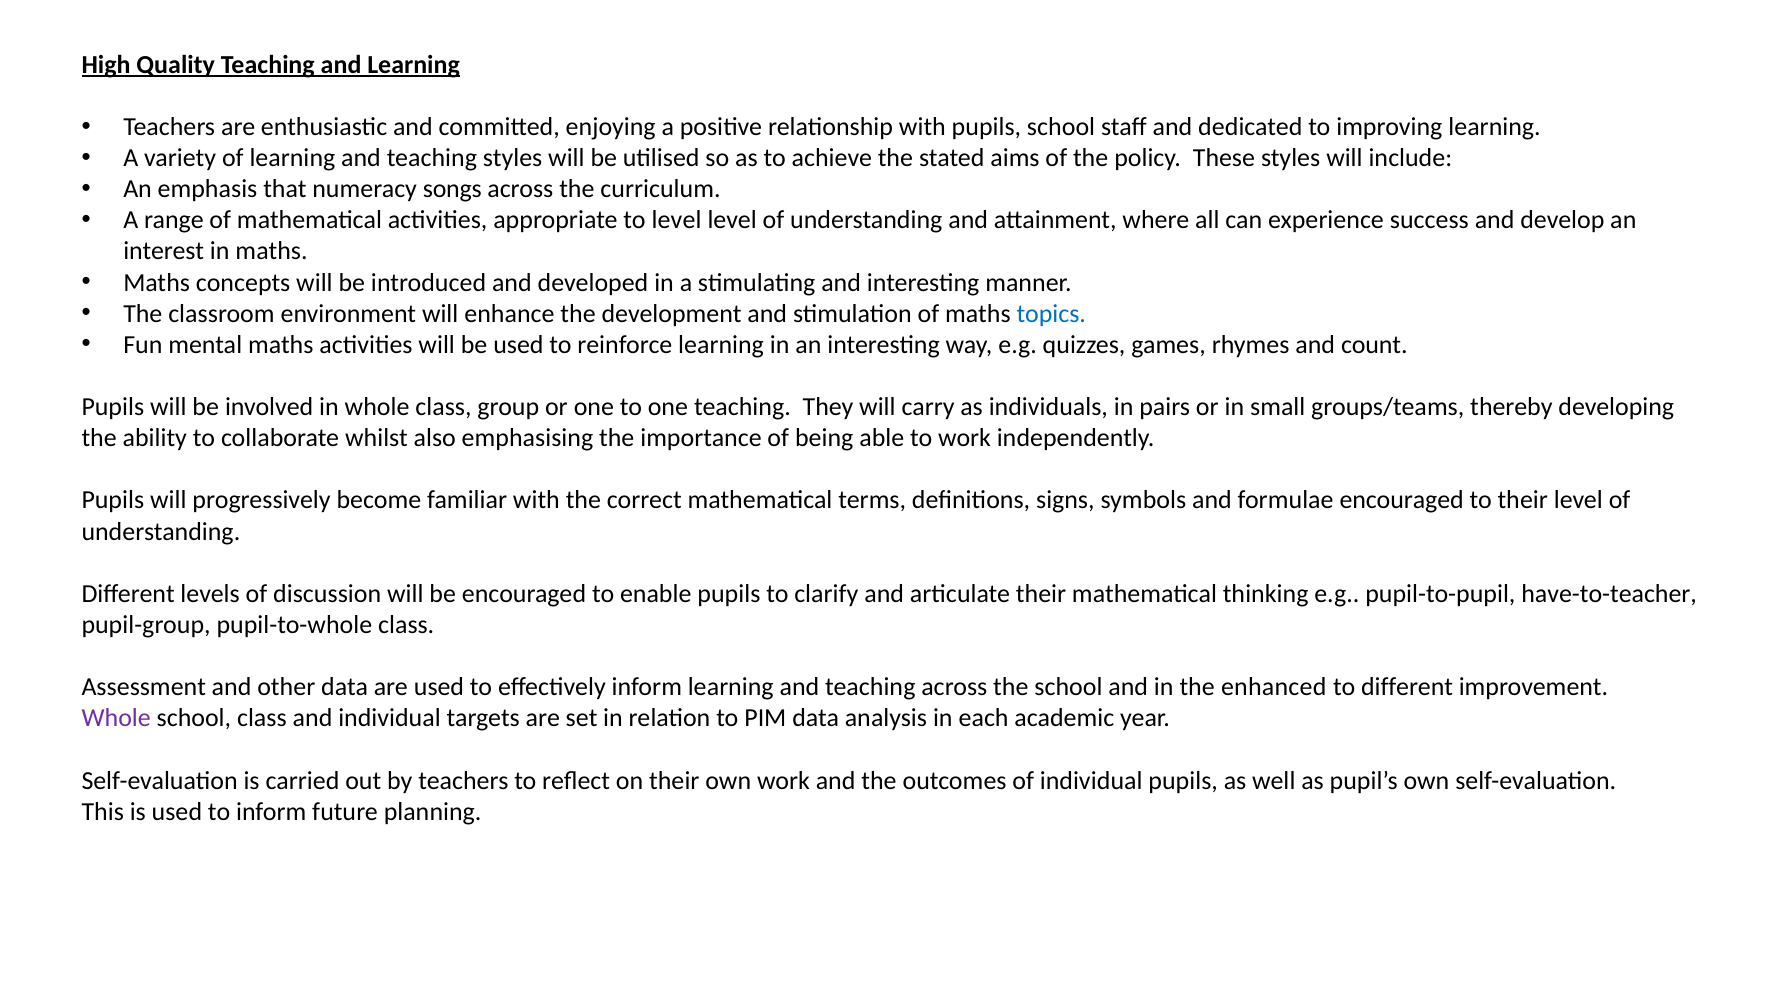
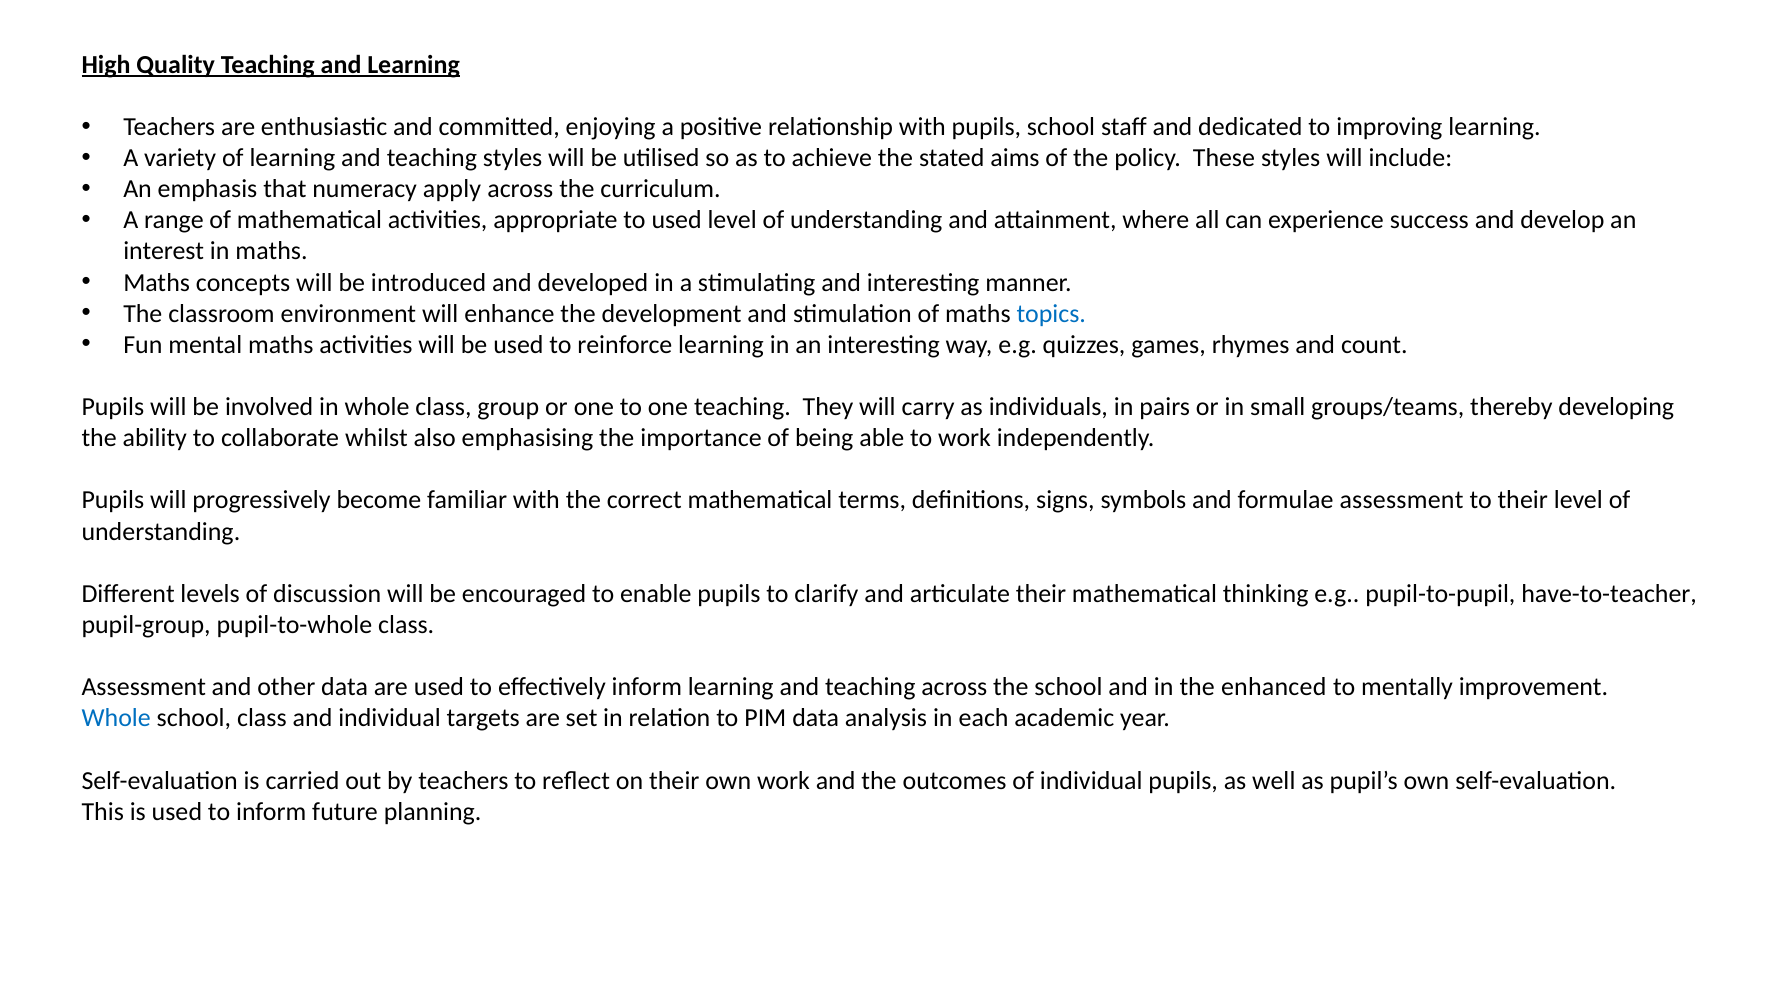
songs: songs -> apply (452, 189)
to level: level -> used (677, 220)
formulae encouraged: encouraged -> assessment (1401, 500)
to different: different -> mentally (1407, 687)
Whole colour: purple -> blue (116, 718)
